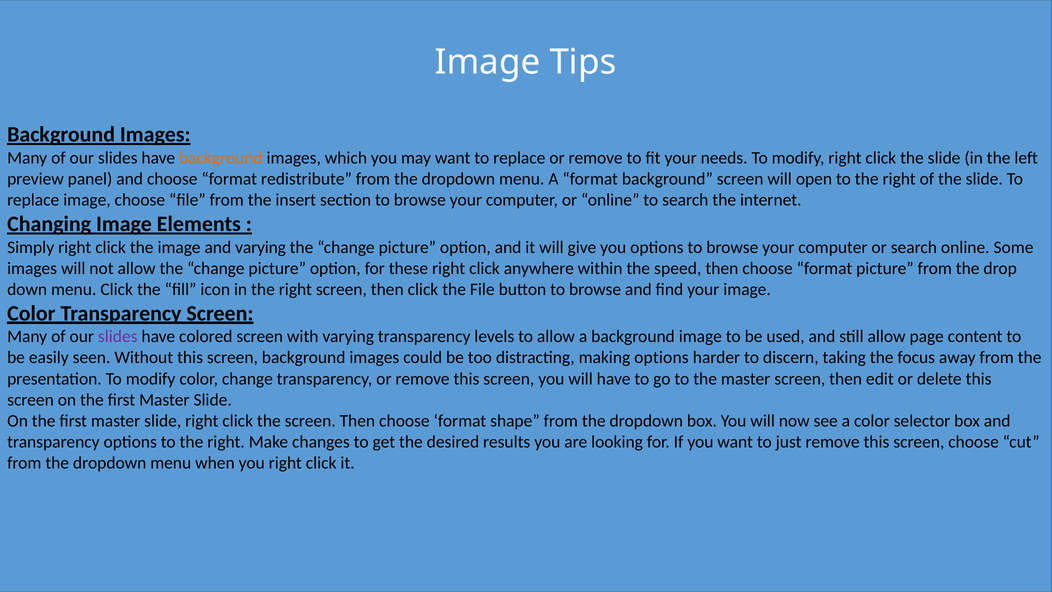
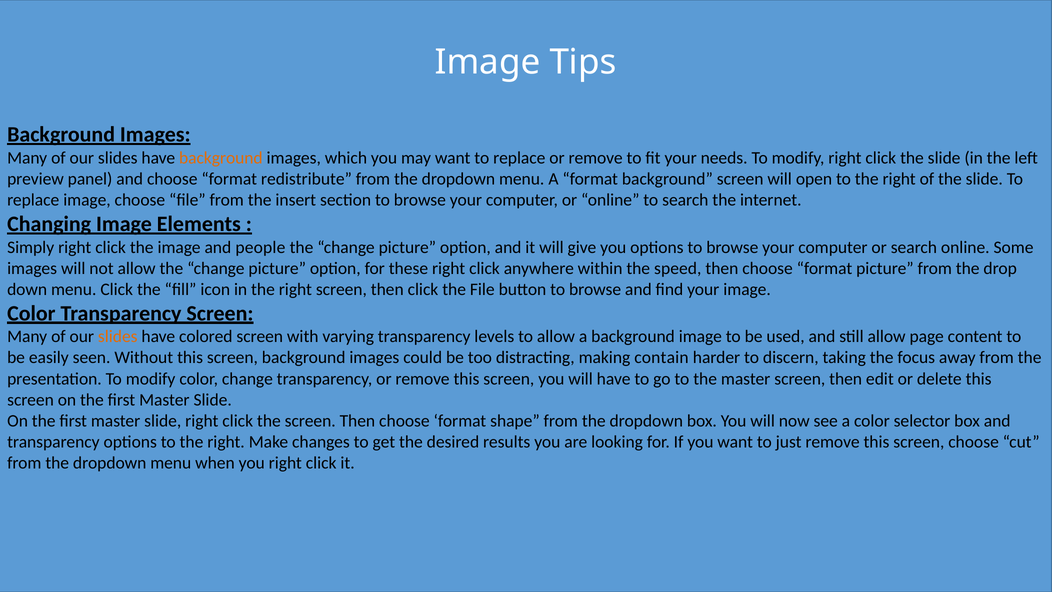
and varying: varying -> people (260, 247)
slides colour: purple -> orange (118, 337)
making options: options -> contain (661, 358)
